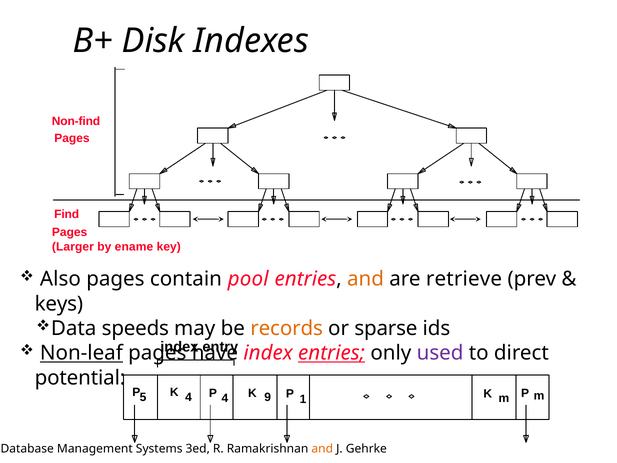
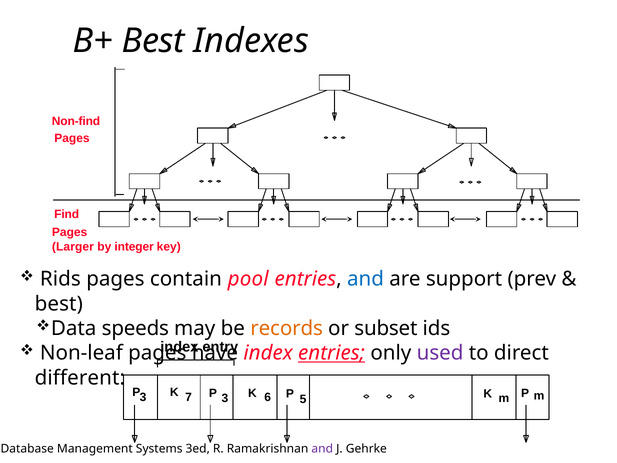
B+ Disk: Disk -> Best (153, 41)
ename: ename -> integer (134, 247)
Also: Also -> Rids (60, 279)
and colour: orange -> blue (365, 279)
retrieve: retrieve -> support (464, 279)
keys: keys -> best (59, 304)
sparse: sparse -> subset (386, 328)
Non-leaf underline: present -> none (81, 353)
potential: potential -> different (80, 378)
5: 5 -> 3 (143, 397)
K 4: 4 -> 7 (189, 397)
4: 4 -> 3 (225, 398)
9: 9 -> 6 (268, 397)
P 1: 1 -> 5 (303, 399)
and colour: orange -> purple (322, 449)
